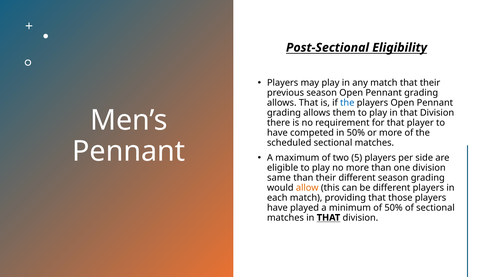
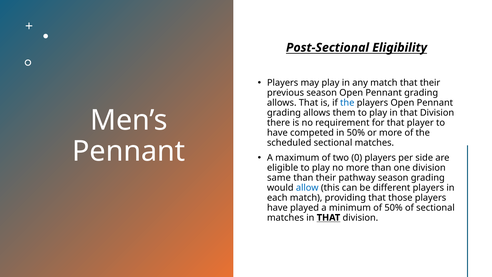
5: 5 -> 0 (357, 158)
their different: different -> pathway (357, 178)
allow colour: orange -> blue (307, 188)
